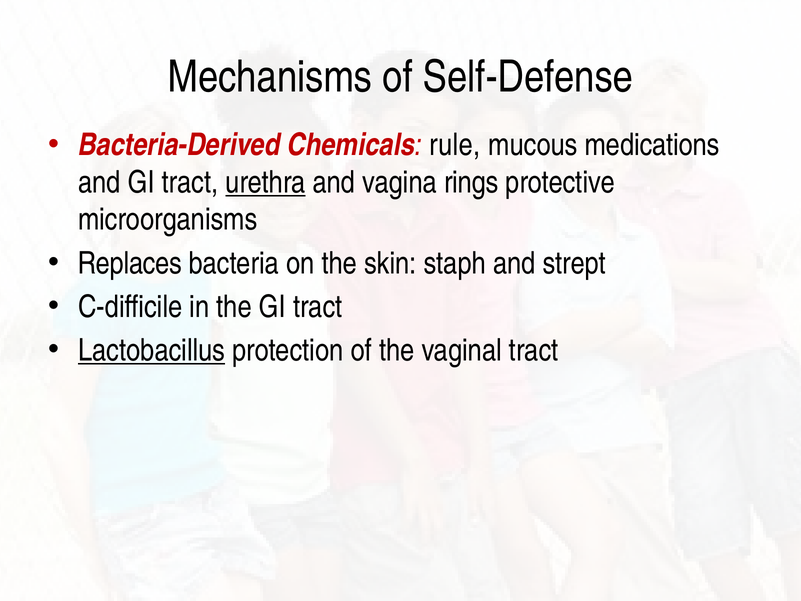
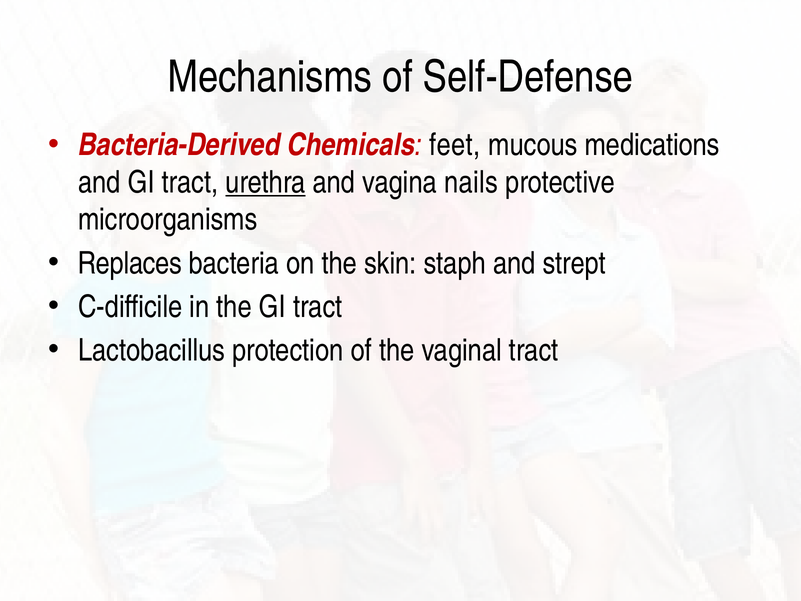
rule: rule -> feet (455, 145)
rings: rings -> nails (471, 182)
Lactobacillus underline: present -> none (152, 350)
